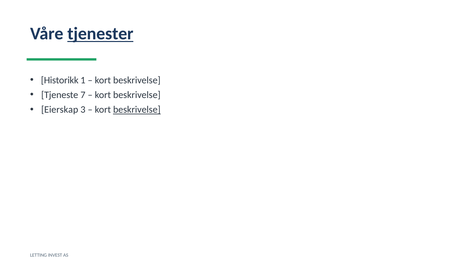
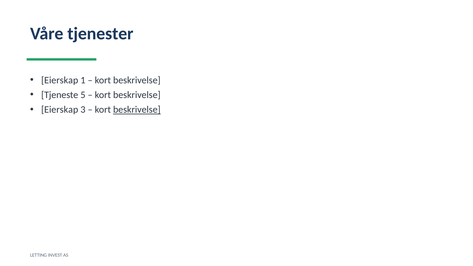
tjenester underline: present -> none (100, 34)
Historikk: Historikk -> Eierskap (60, 80)
7: 7 -> 5 (83, 95)
